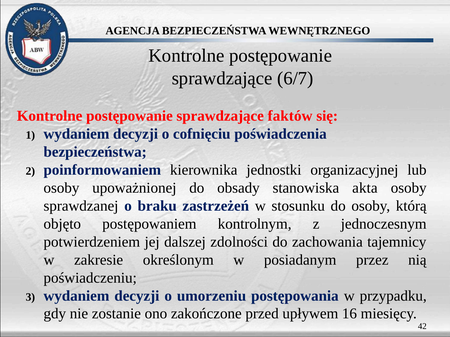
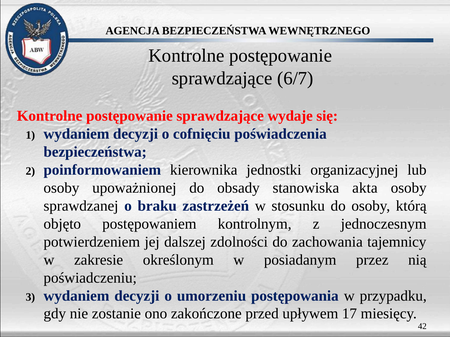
faktów: faktów -> wydaje (290, 116)
16: 16 -> 17 (349, 314)
